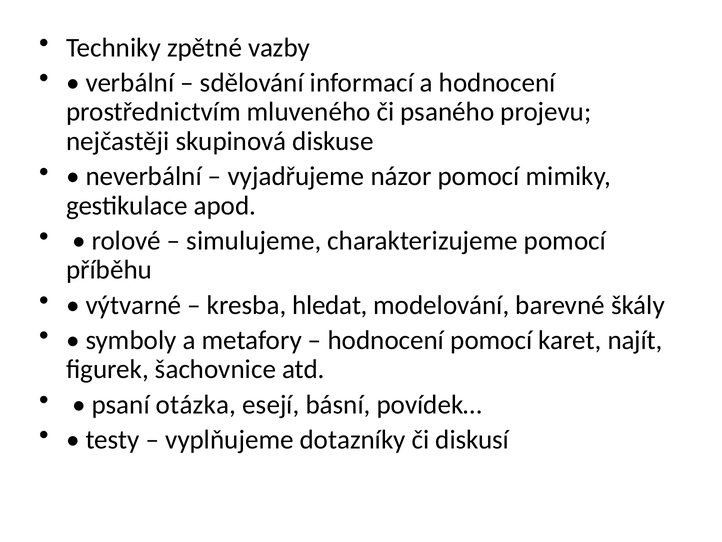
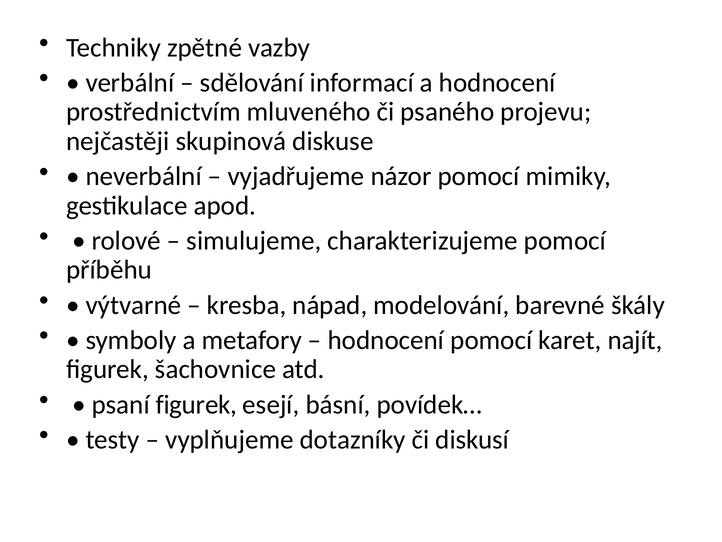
hledat: hledat -> nápad (330, 305)
psaní otázka: otázka -> figurek (196, 404)
